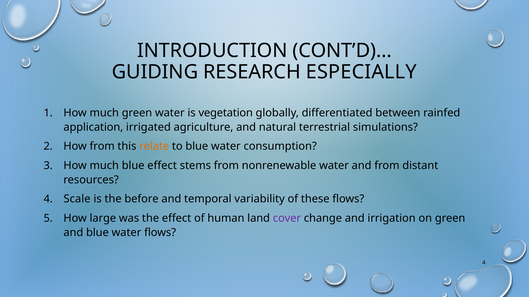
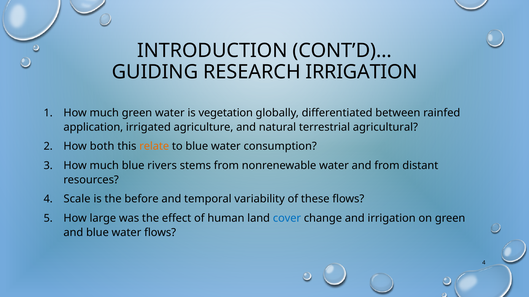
RESEARCH ESPECIALLY: ESPECIALLY -> IRRIGATION (362, 72)
simulations: simulations -> agricultural (385, 127)
How from: from -> both (102, 147)
blue effect: effect -> rivers (162, 166)
cover colour: purple -> blue (287, 219)
